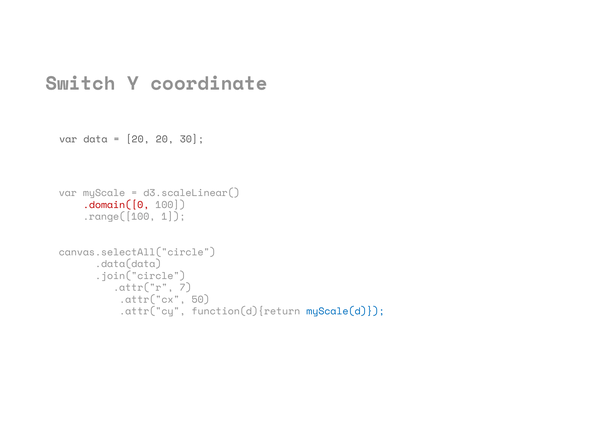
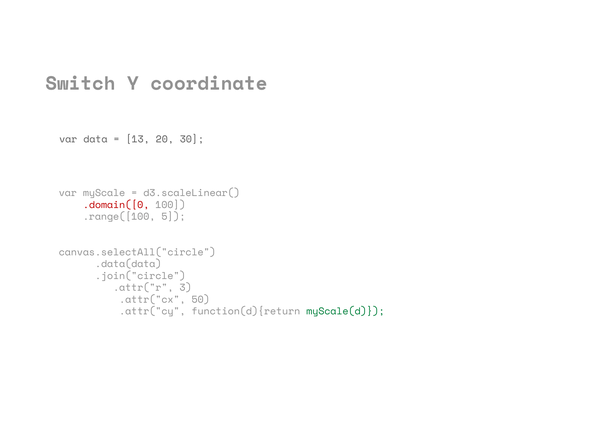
20: 20 -> 13 (138, 139)
1: 1 -> 5 (173, 217)
7: 7 -> 3 (186, 287)
myScale(d colour: blue -> green (345, 311)
